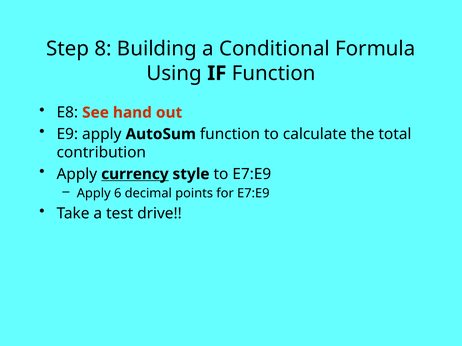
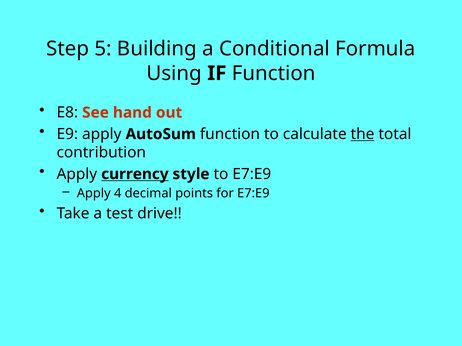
8: 8 -> 5 (103, 49)
the underline: none -> present (363, 134)
6: 6 -> 4 (118, 194)
